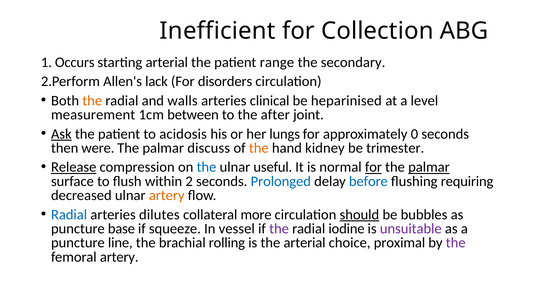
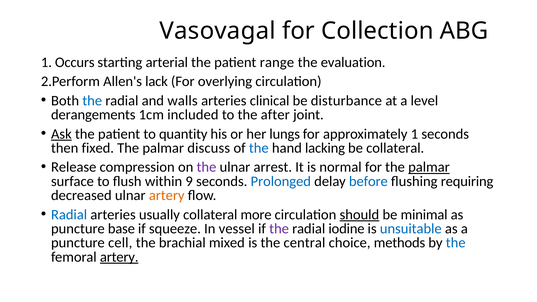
Inefficient: Inefficient -> Vasovagal (218, 31)
secondary: secondary -> evaluation (353, 62)
disorders: disorders -> overlying (225, 82)
the colour: orange -> blue (92, 101)
heparinised: heparinised -> disturbance (346, 101)
measurement: measurement -> derangements (93, 115)
between: between -> included (193, 115)
acidosis: acidosis -> quantity (183, 134)
approximately 0: 0 -> 1 (414, 134)
were: were -> fixed (98, 148)
the colour: orange -> blue (259, 148)
kidney: kidney -> lacking (325, 148)
be trimester: trimester -> collateral (395, 148)
Release underline: present -> none (74, 167)
the colour: blue -> purple (206, 167)
useful: useful -> arrest (273, 167)
for underline: present -> none (373, 167)
2: 2 -> 9 (189, 181)
dilutes: dilutes -> usually (159, 215)
bubbles: bubbles -> minimal (424, 215)
unsuitable colour: purple -> blue (411, 229)
line: line -> cell (120, 243)
rolling: rolling -> mixed (227, 243)
the arterial: arterial -> central (304, 243)
proximal: proximal -> methods (400, 243)
the colour: purple -> blue (456, 243)
artery underline: none -> present (119, 257)
